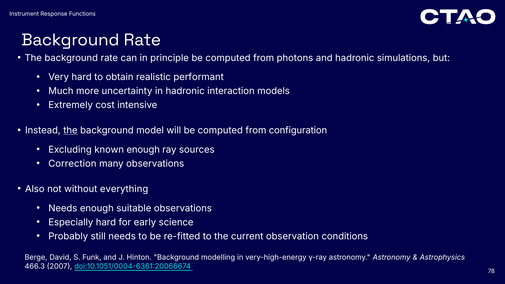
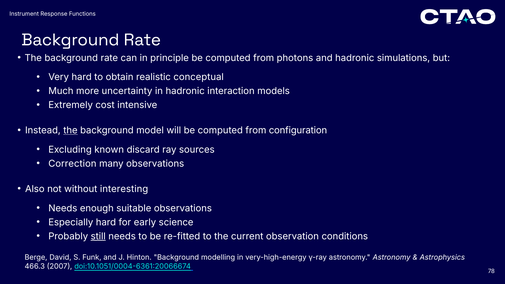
performant: performant -> conceptual (199, 77)
known enough: enough -> discard (143, 150)
everything: everything -> interesting (124, 189)
still underline: none -> present (98, 236)
